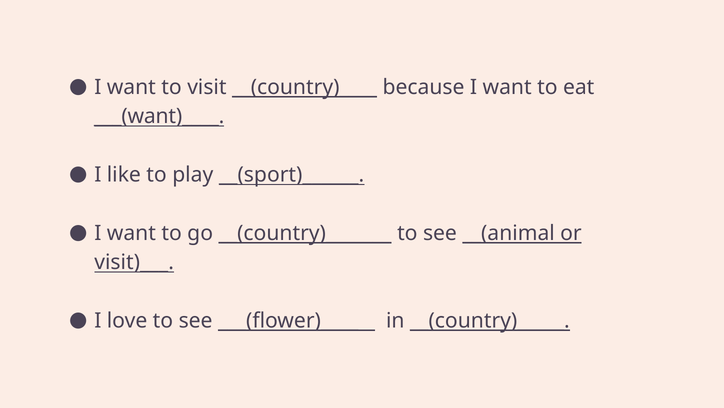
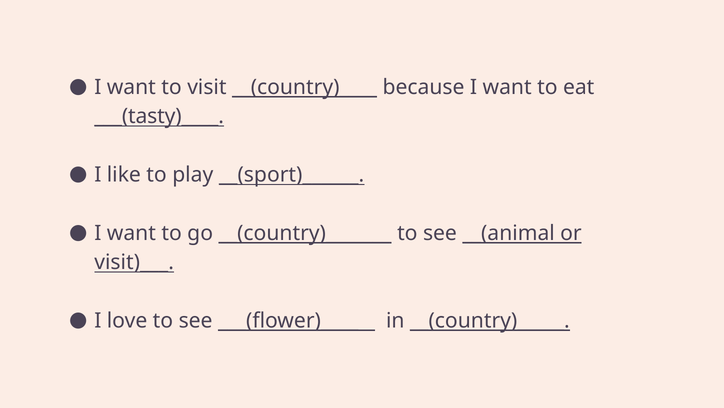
___(want)____: ___(want)____ -> ___(tasty)____ (159, 116)
